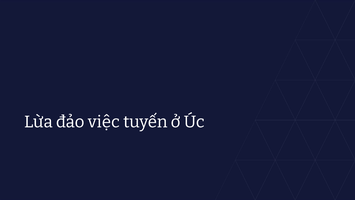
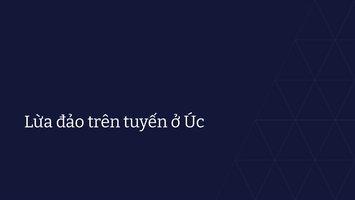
việc: việc -> trên (104, 122)
